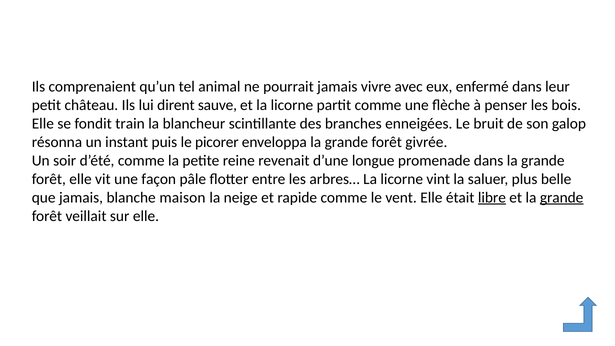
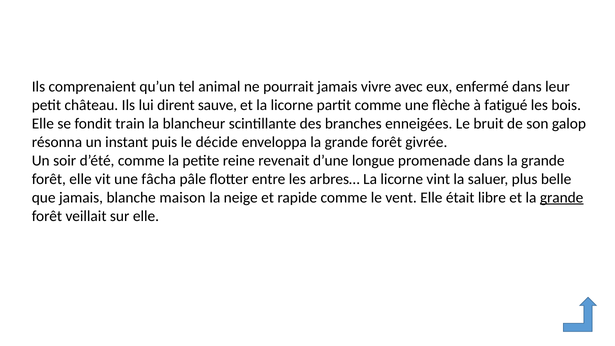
penser: penser -> fatigué (506, 105)
picorer: picorer -> décide (217, 142)
façon: façon -> fâcha (159, 179)
libre underline: present -> none (492, 198)
